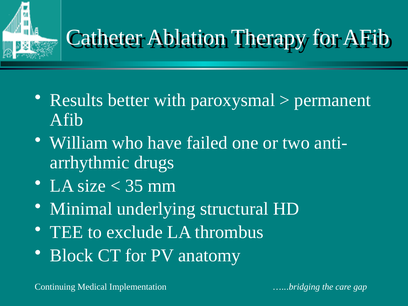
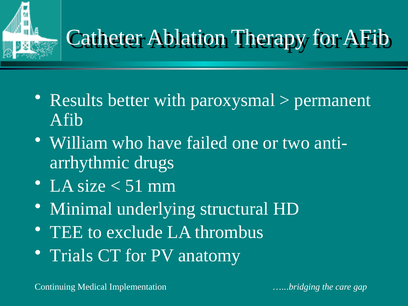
35: 35 -> 51 (134, 186)
Block: Block -> Trials (72, 255)
